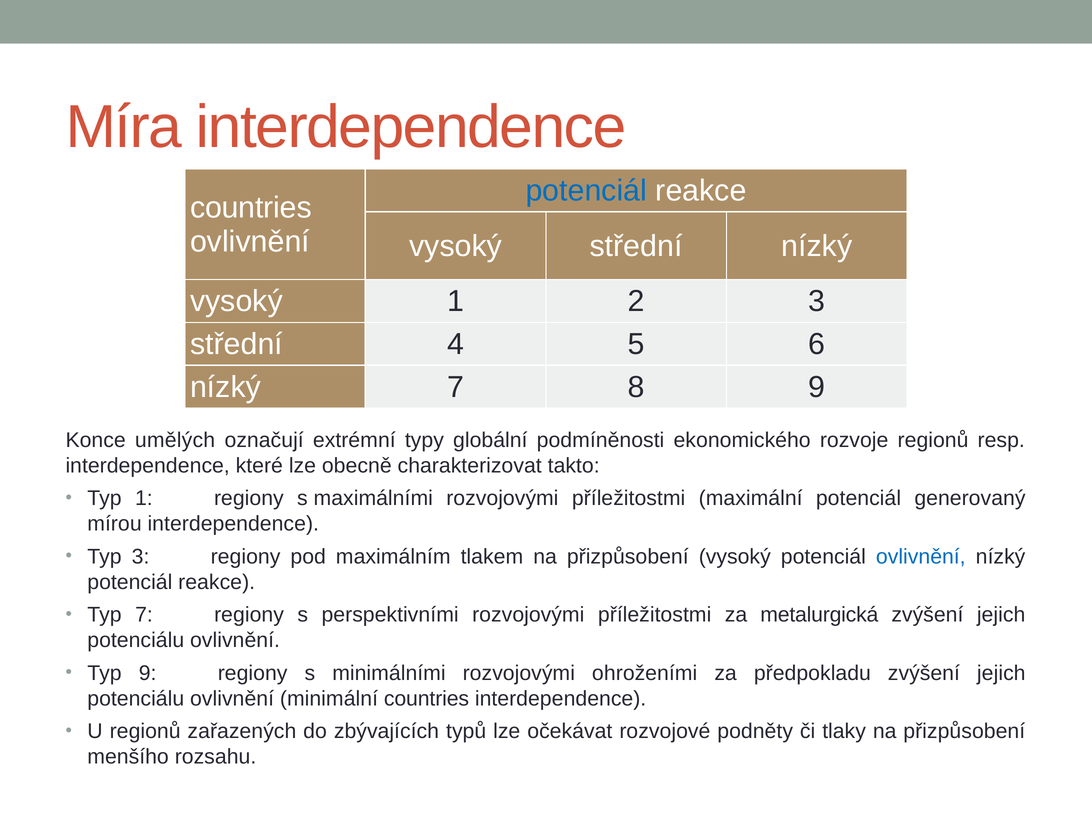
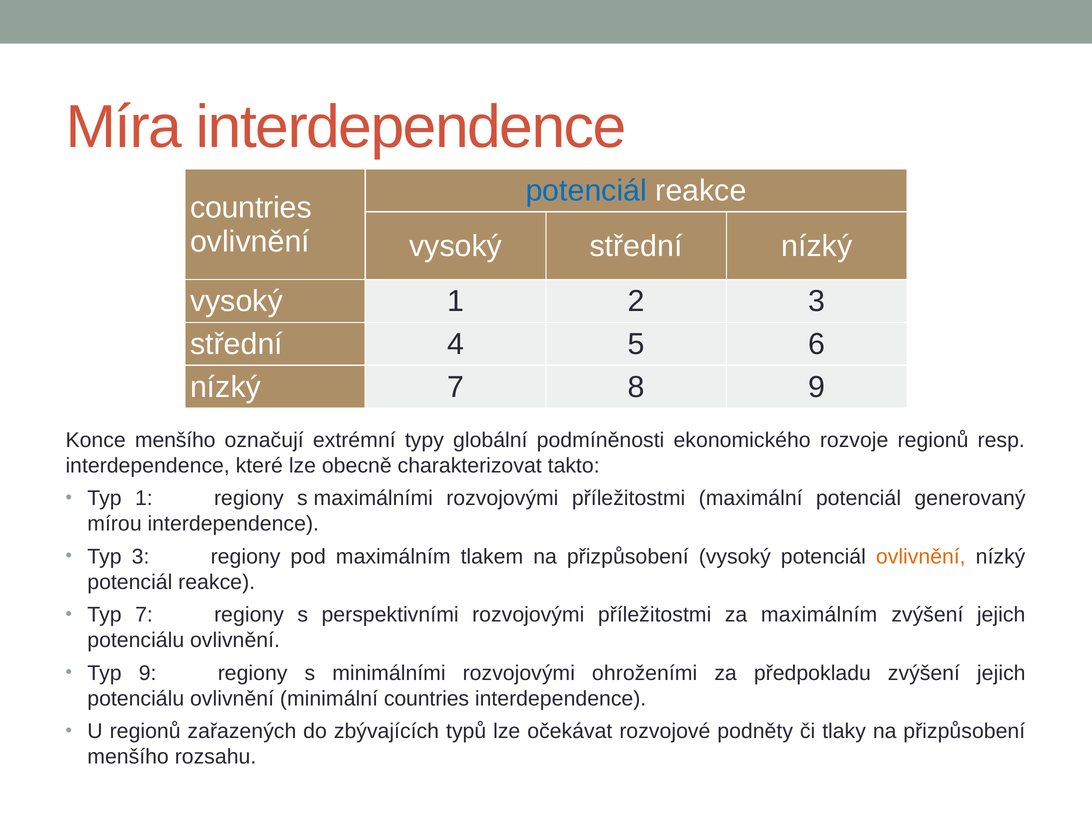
Konce umělých: umělých -> menšího (175, 440)
ovlivnění colour: blue -> orange (921, 557)
za metalurgická: metalurgická -> maximálním (819, 615)
